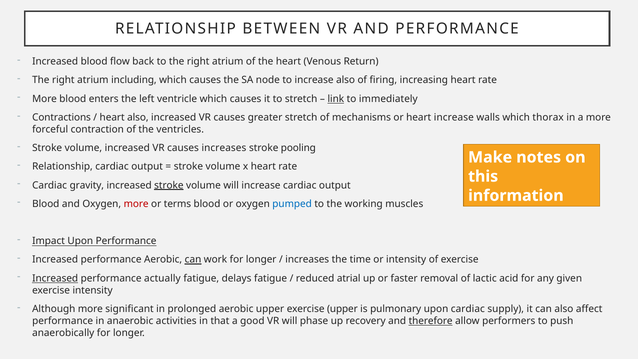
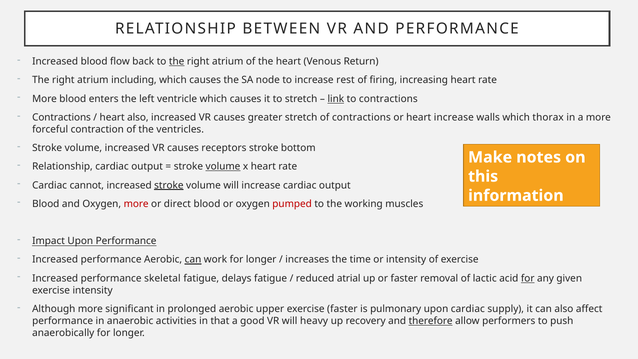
the underline: none -> present (177, 62)
increase also: also -> rest (345, 80)
to immediately: immediately -> contractions (388, 99)
of mechanisms: mechanisms -> contractions (361, 117)
causes increases: increases -> receptors (224, 148)
pooling: pooling -> bottom (298, 148)
volume underline: none -> present (223, 167)
gravity: gravity -> cannot (87, 185)
terms: terms -> direct (177, 204)
pumped colour: blue -> red (292, 204)
Increased underline: present -> none (55, 278)
actually: actually -> skeletal (162, 278)
for underline: none -> present (528, 278)
exercise upper: upper -> faster (342, 309)
phase: phase -> heavy (314, 321)
